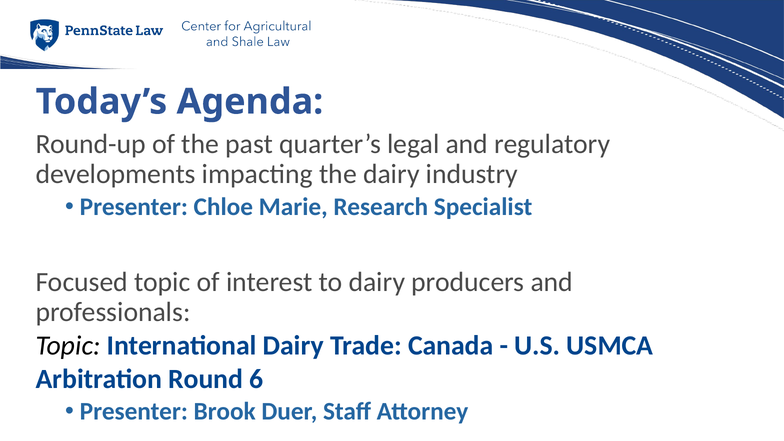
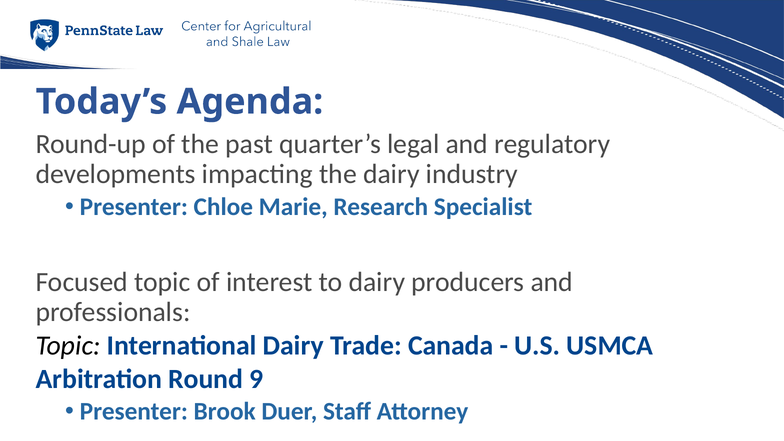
6: 6 -> 9 (256, 379)
